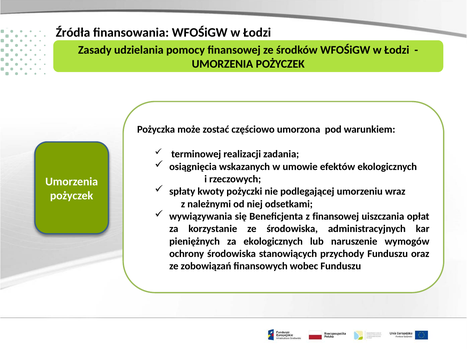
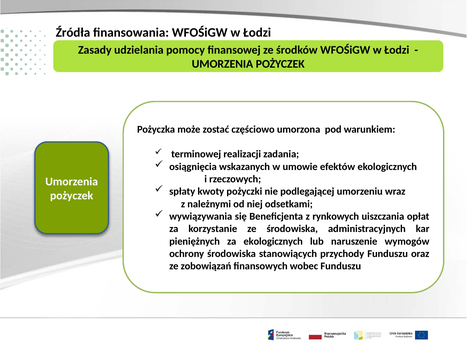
z finansowej: finansowej -> rynkowych (336, 217)
